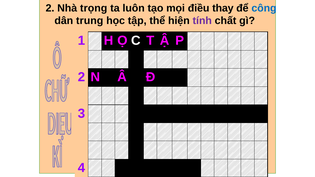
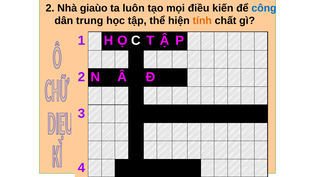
trọng: trọng -> giaùo (94, 8)
thay: thay -> kiến (223, 8)
tính colour: purple -> orange (202, 21)
